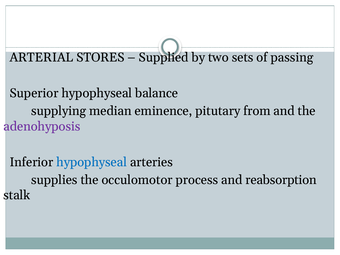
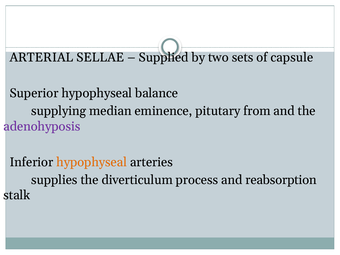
STORES: STORES -> SELLAE (100, 57)
passing: passing -> capsule (292, 57)
hypophyseal colour: blue -> orange (92, 162)
occulomotor: occulomotor -> diverticulum (137, 180)
